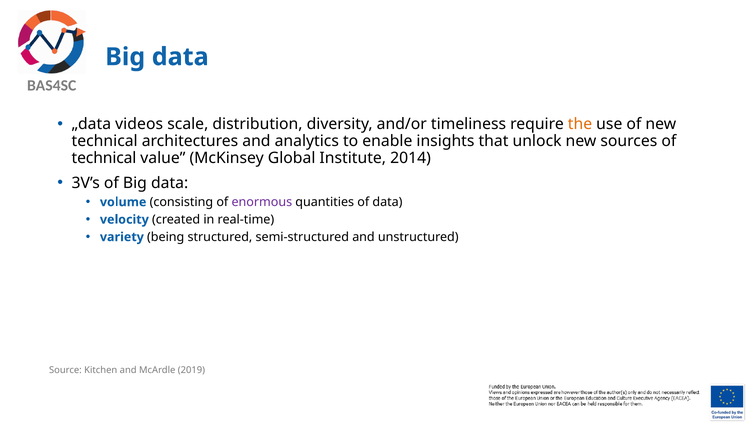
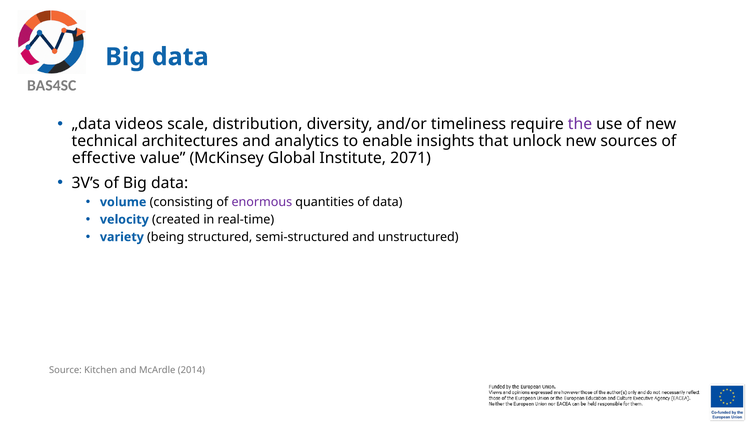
the colour: orange -> purple (580, 124)
technical: technical -> effective (104, 158)
2014: 2014 -> 2071 (411, 158)
2019: 2019 -> 2014 (191, 370)
